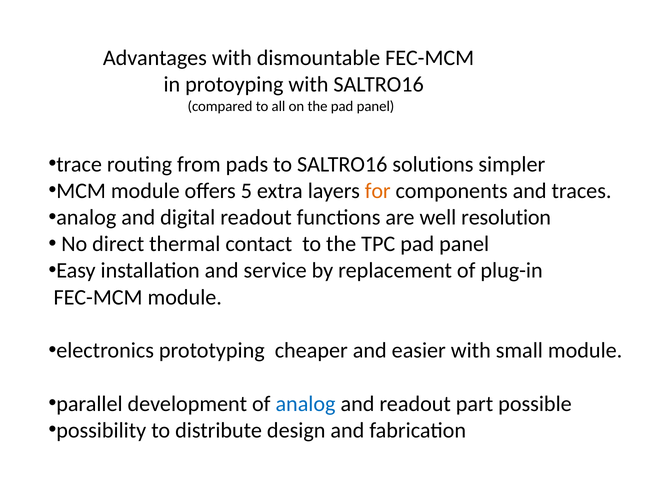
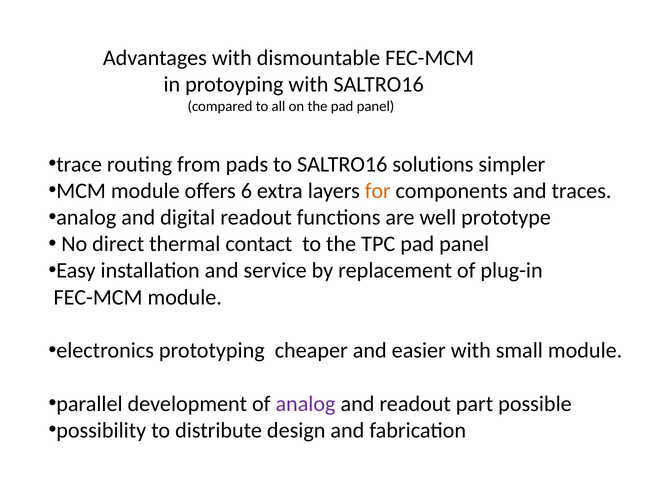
5: 5 -> 6 (246, 191)
resolution: resolution -> prototype (506, 217)
analog colour: blue -> purple (306, 404)
